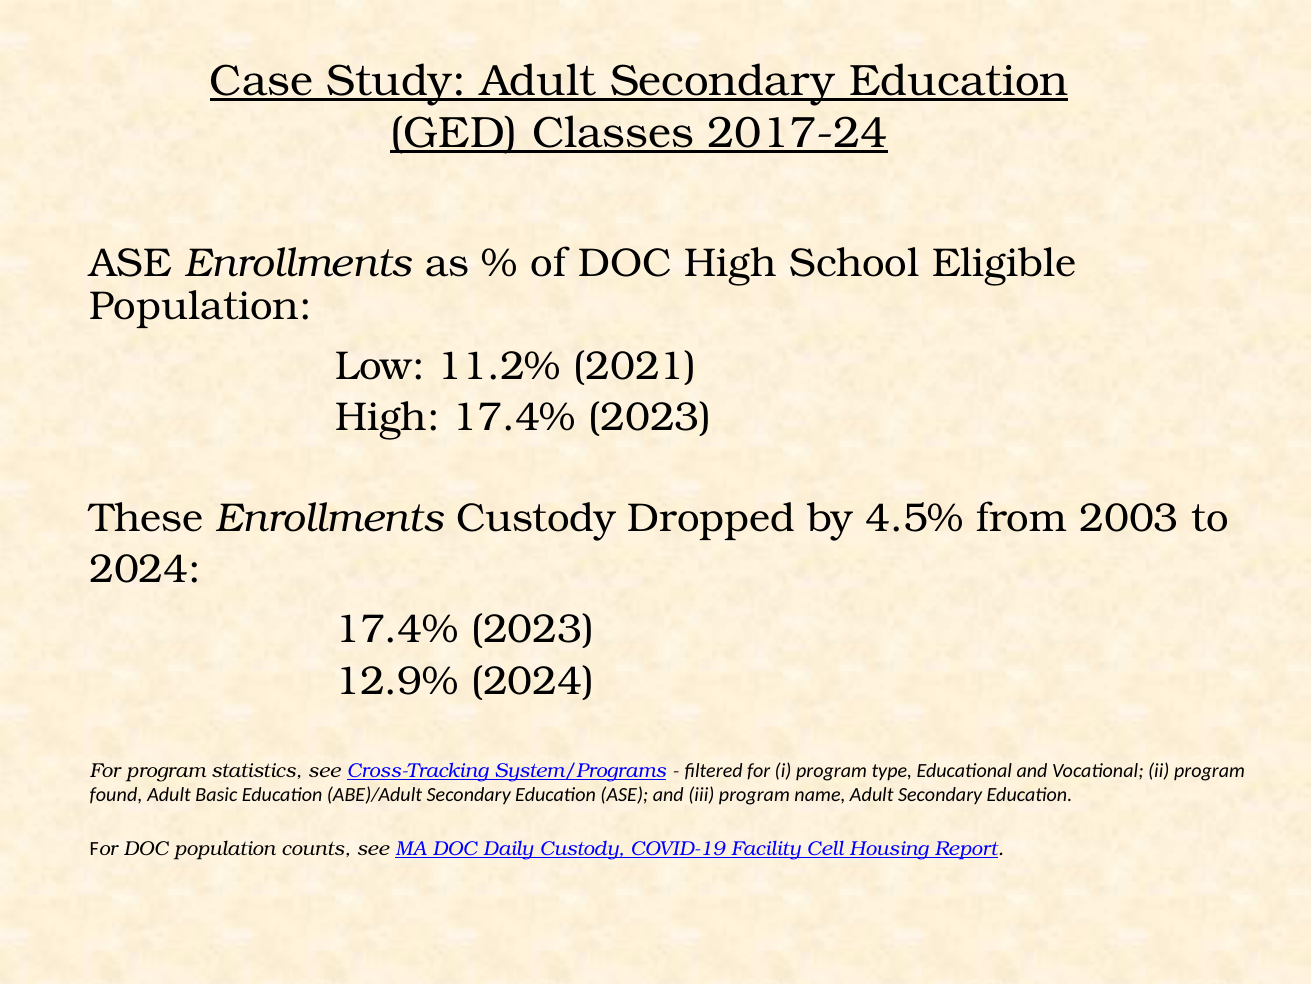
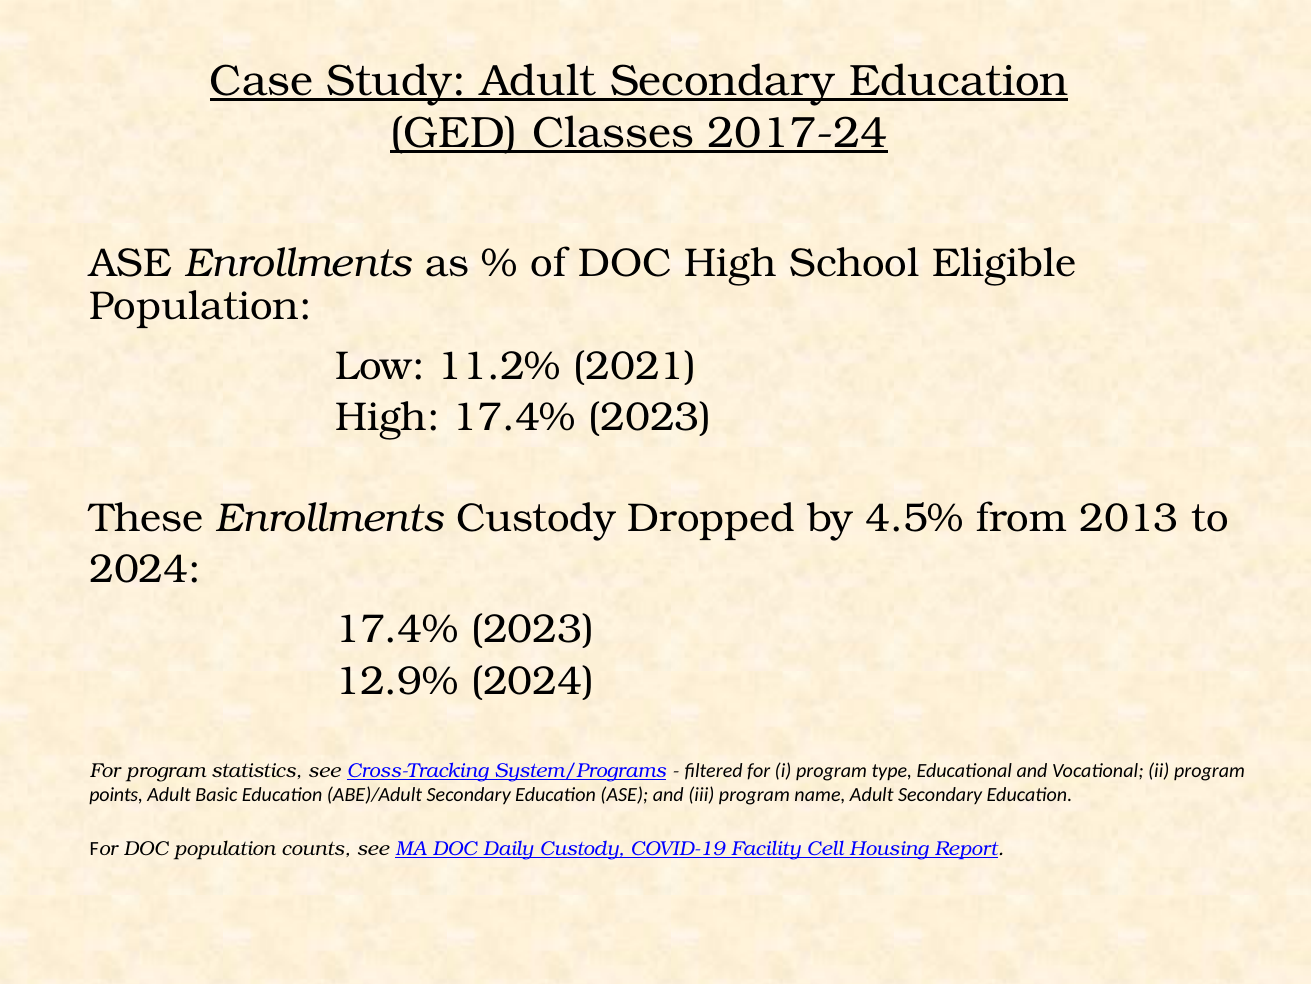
2003: 2003 -> 2013 (1129, 518)
found: found -> points (116, 795)
